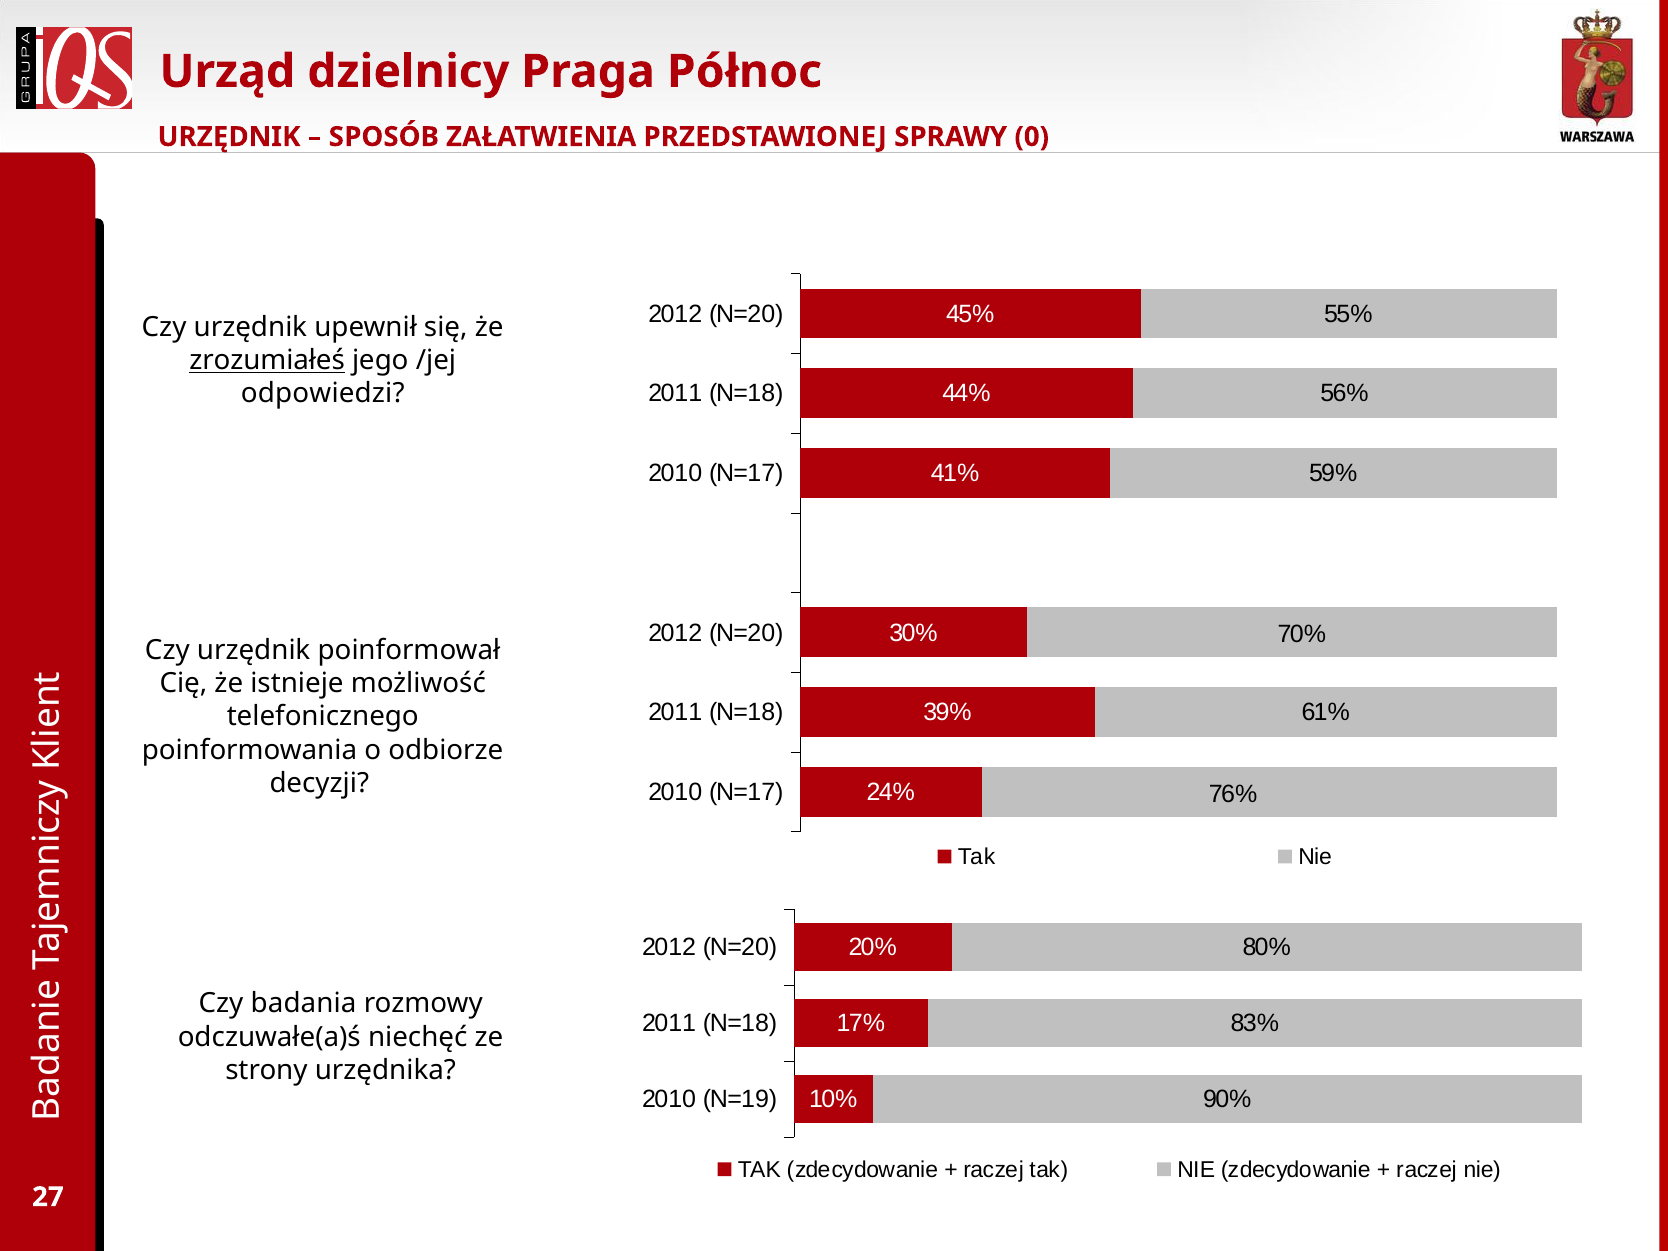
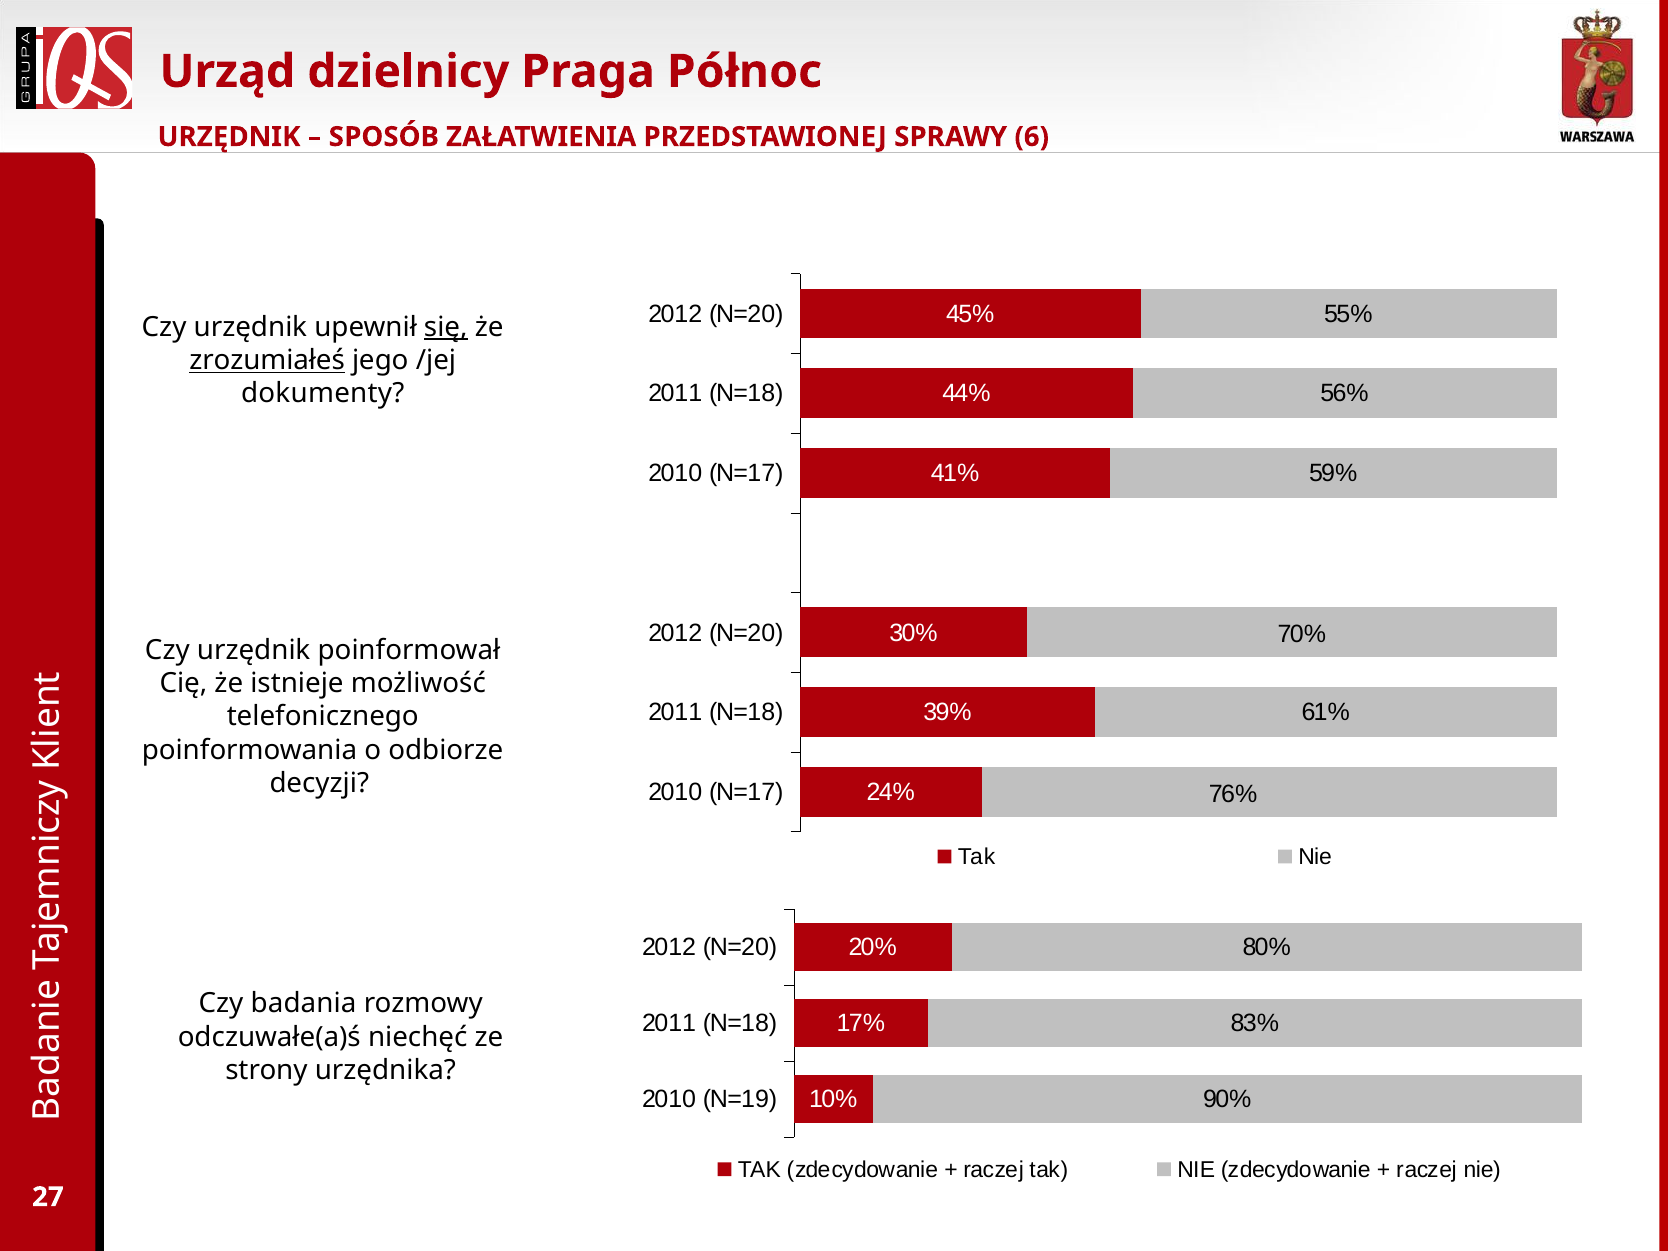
0: 0 -> 6 (1032, 137)
się underline: none -> present (446, 327)
odpowiedzi: odpowiedzi -> dokumenty (323, 394)
